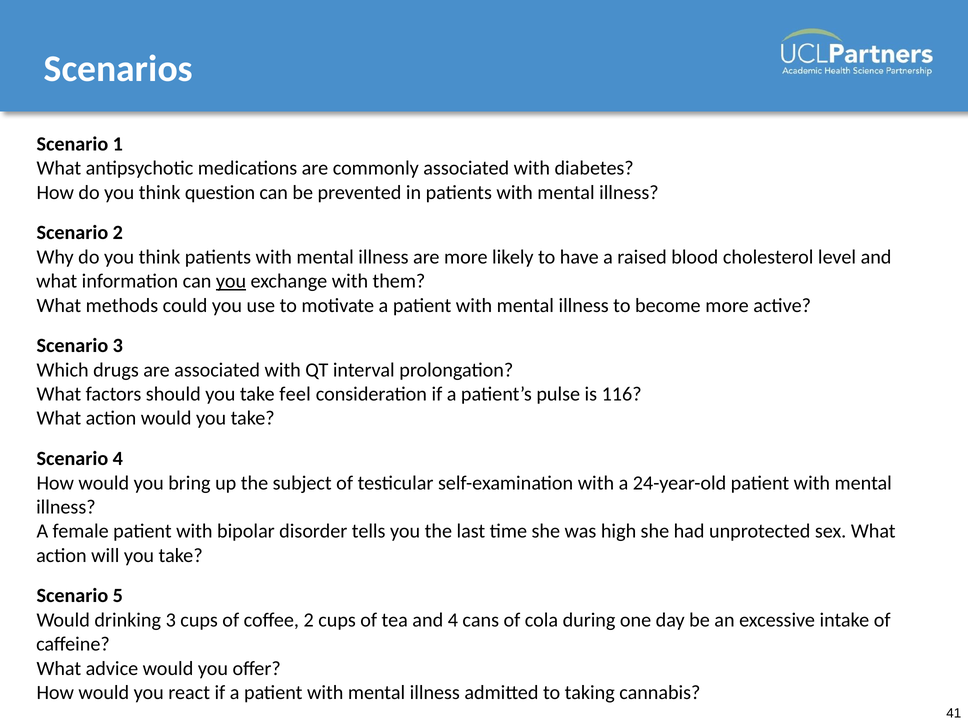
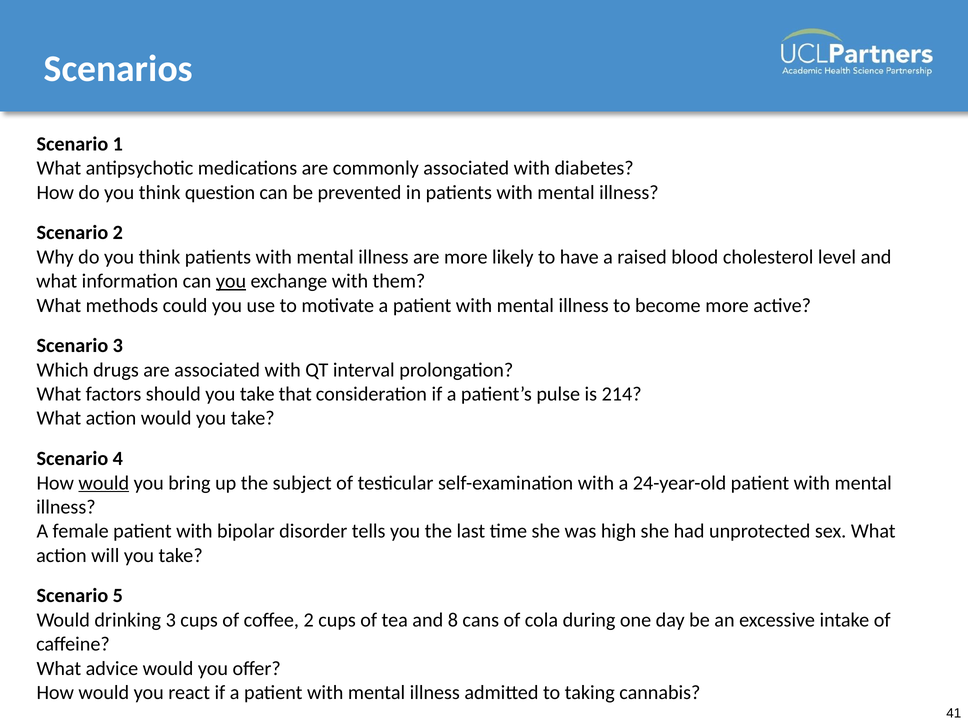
feel: feel -> that (295, 394)
116: 116 -> 214 (622, 394)
would underline: none -> present (104, 483)
and 4: 4 -> 8 (453, 620)
